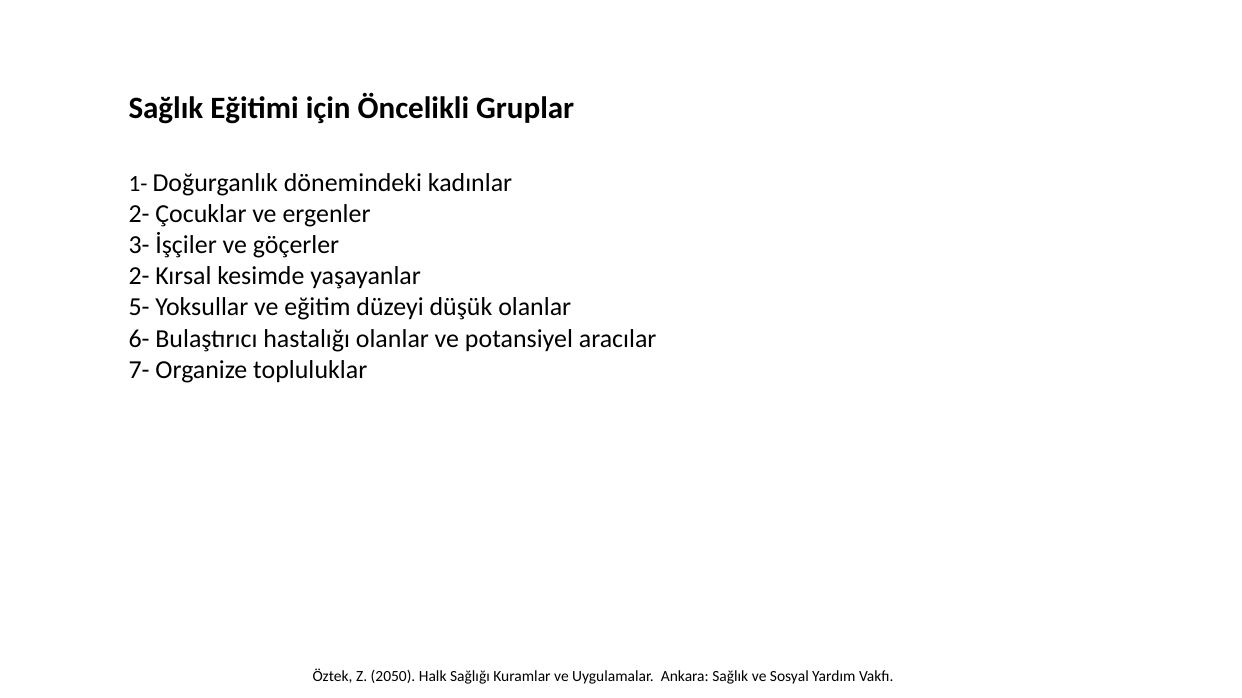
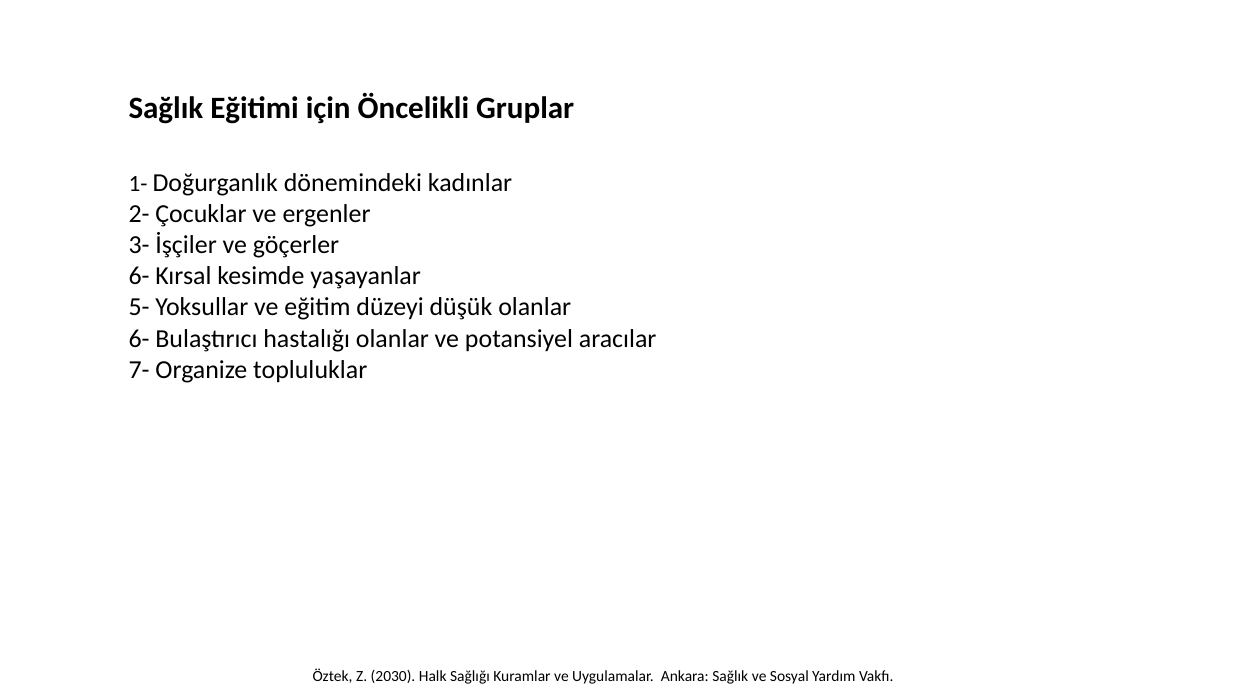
2-: 2- -> 6- (139, 277)
2050: 2050 -> 2030 (393, 677)
